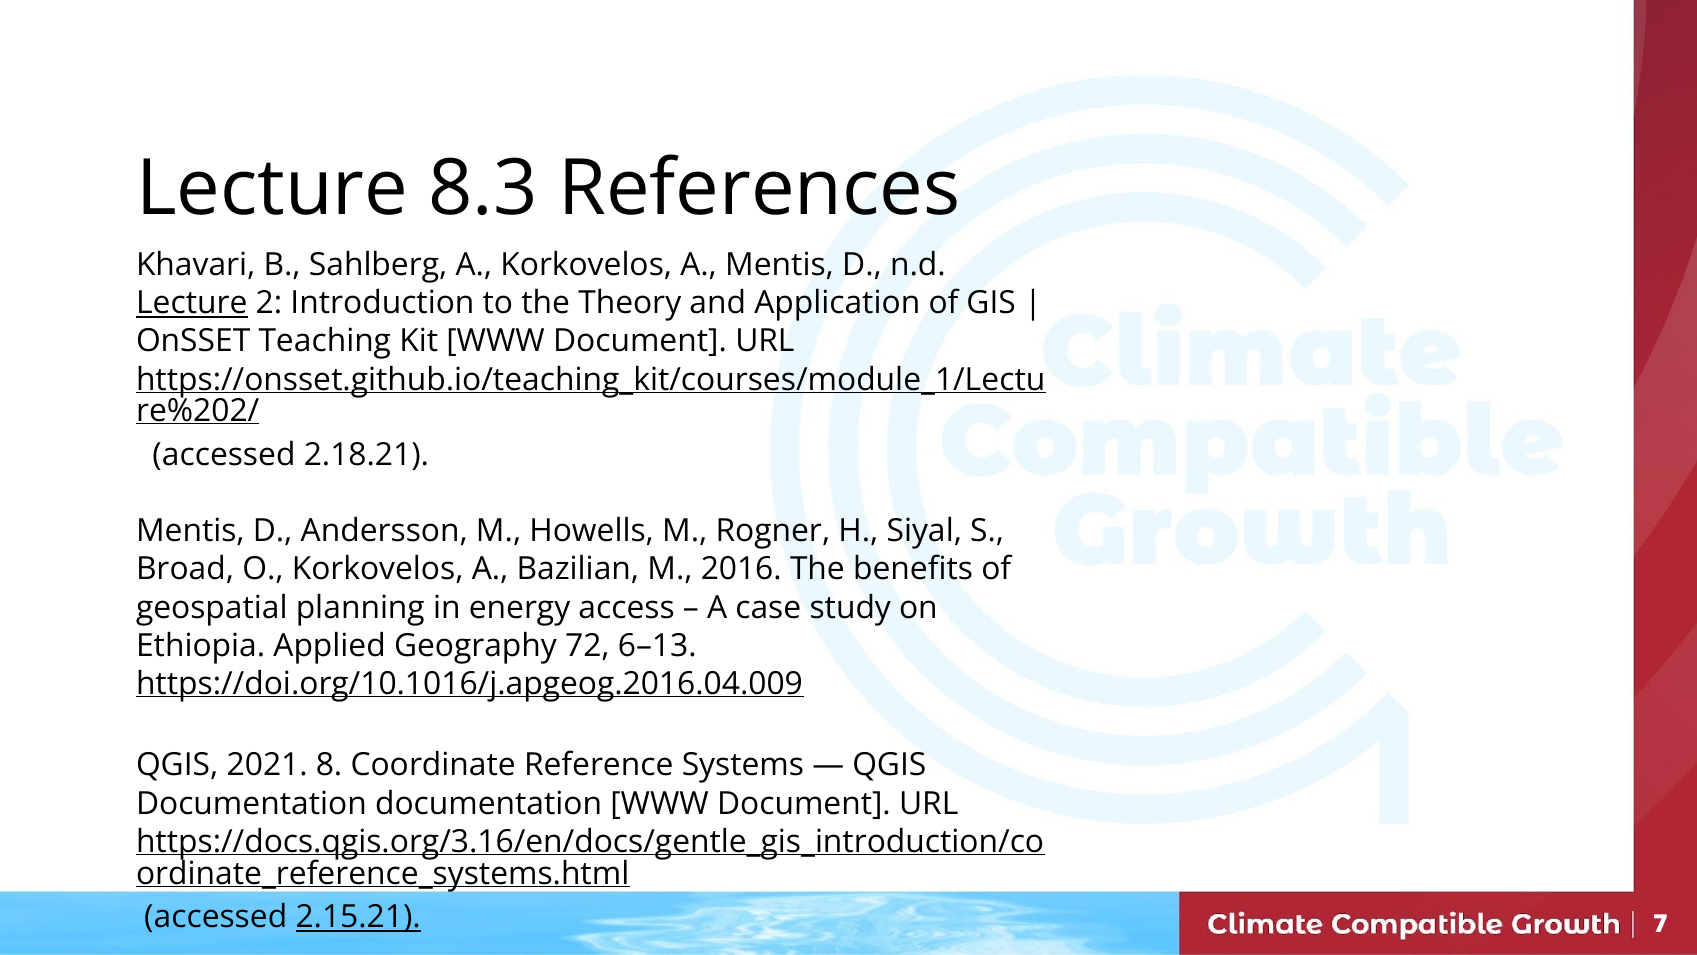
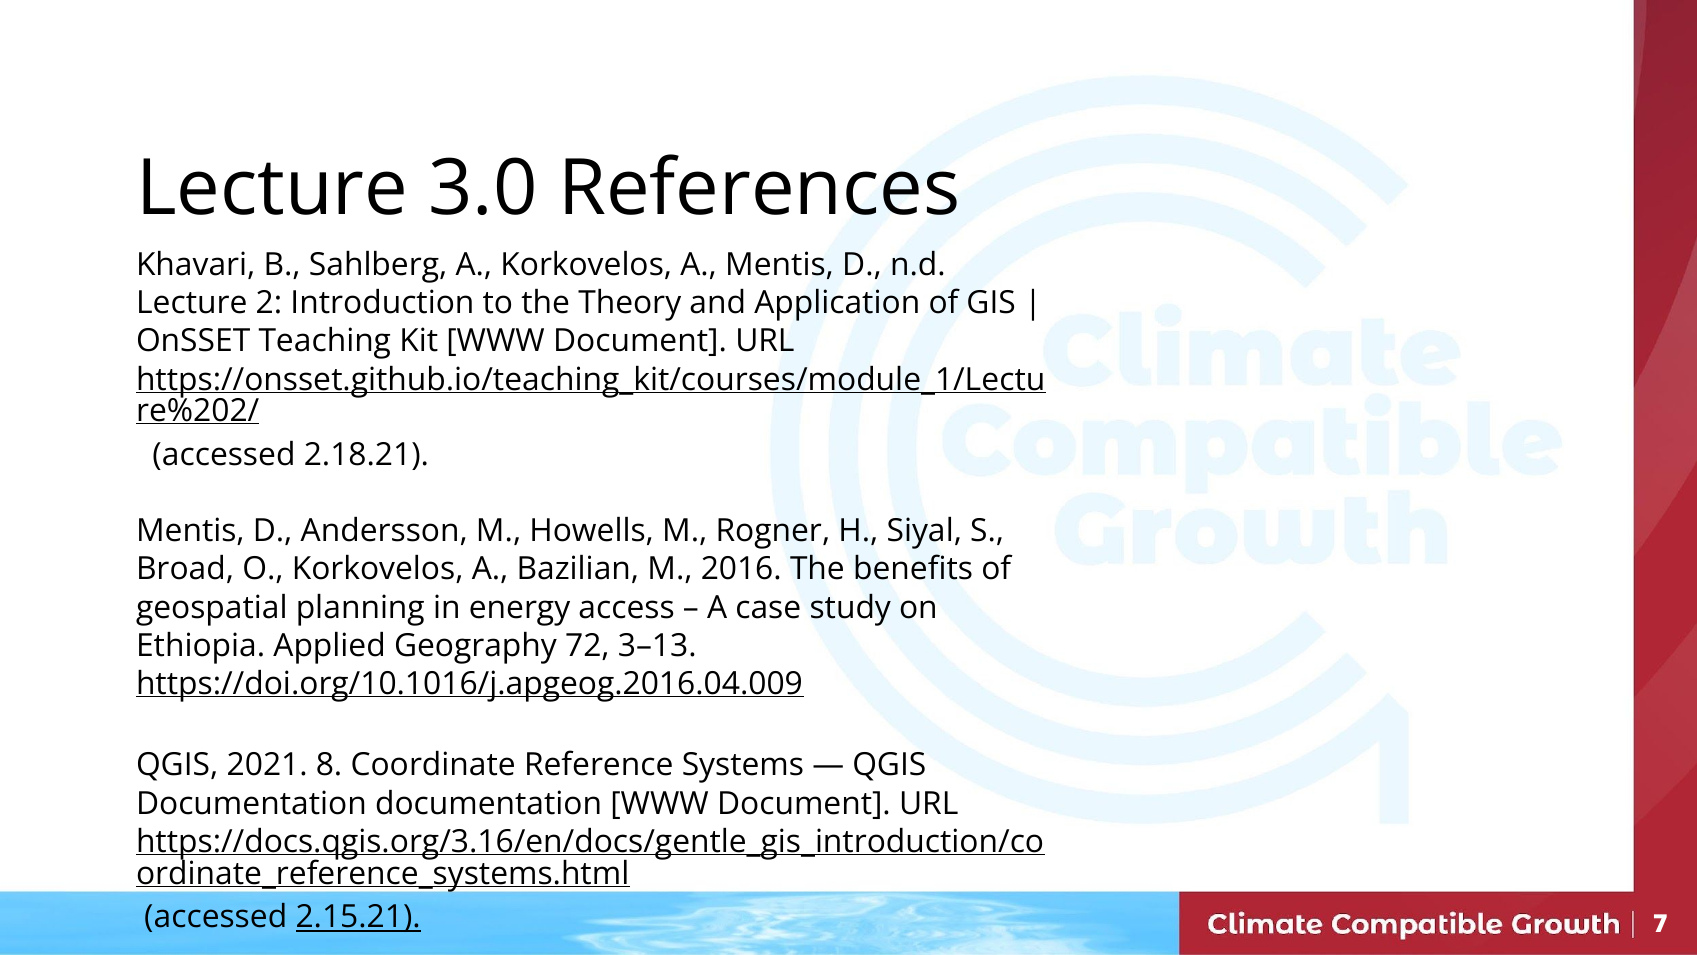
8.3: 8.3 -> 3.0 (483, 188)
Lecture underline: present -> none (192, 303)
6–13: 6–13 -> 3–13 (657, 645)
